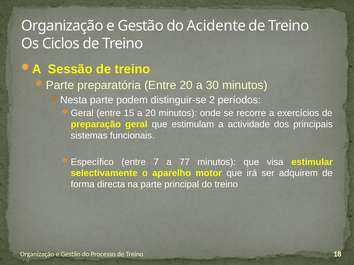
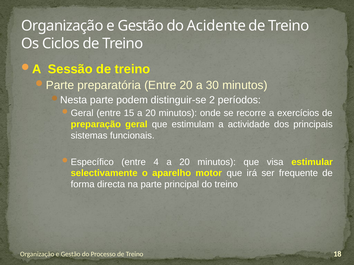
7: 7 -> 4 (156, 162)
77: 77 -> 20 (185, 162)
adquirem: adquirem -> frequente (298, 173)
